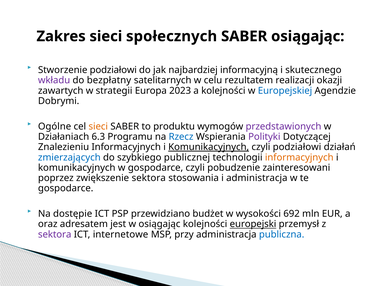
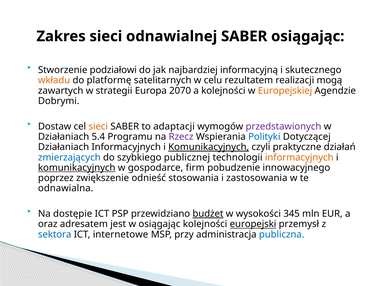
społecznych: społecznych -> odnawialnej (172, 36)
wkładu colour: purple -> orange (54, 80)
bezpłatny: bezpłatny -> platformę (109, 80)
okazji: okazji -> mogą (329, 80)
2023: 2023 -> 2070 (180, 91)
Europejskiej colour: blue -> orange (285, 91)
Ogólne: Ogólne -> Dostaw (55, 126)
produktu: produktu -> adaptacji (174, 126)
6.3: 6.3 -> 5.4 (98, 137)
Rzecz colour: blue -> purple (181, 137)
Polityki colour: purple -> blue (264, 137)
Znalezieniu: Znalezieniu -> Działaniach (64, 147)
czyli podziałowi: podziałowi -> praktyczne (297, 147)
komunikacyjnych underline: none -> present (77, 168)
gospodarce czyli: czyli -> firm (195, 168)
zainteresowani: zainteresowani -> innowacyjnego (296, 168)
zwiększenie sektora: sektora -> odnieść (149, 178)
i administracja: administracja -> zastosowania (257, 178)
gospodarce: gospodarce -> odnawialna (66, 188)
budżet underline: none -> present (208, 214)
692: 692 -> 345 (292, 214)
sektora colour: purple -> blue (55, 234)
